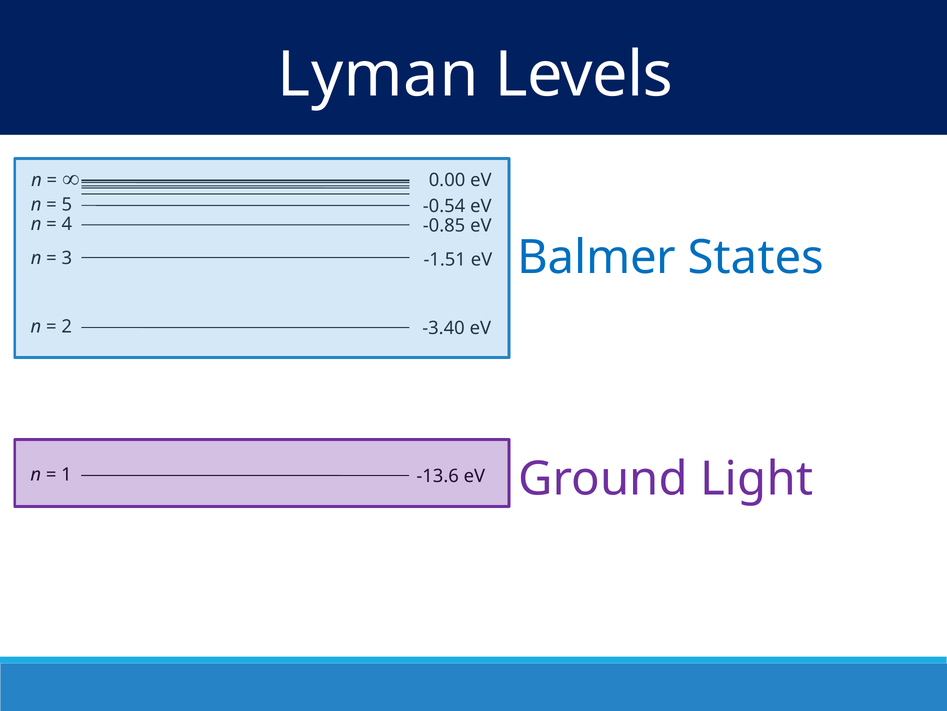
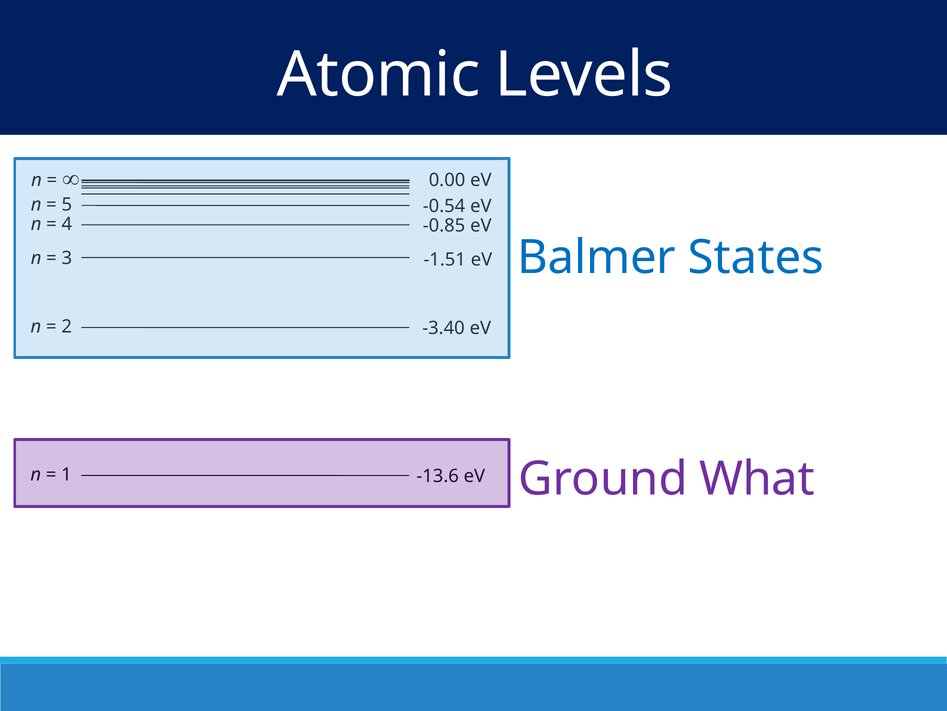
Lyman: Lyman -> Atomic (379, 75)
Light: Light -> What (757, 478)
